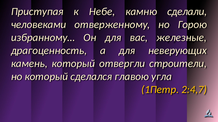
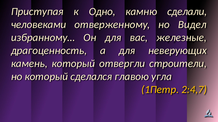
Небе: Небе -> Одно (102, 12)
Горою: Горою -> Видел (192, 25)
